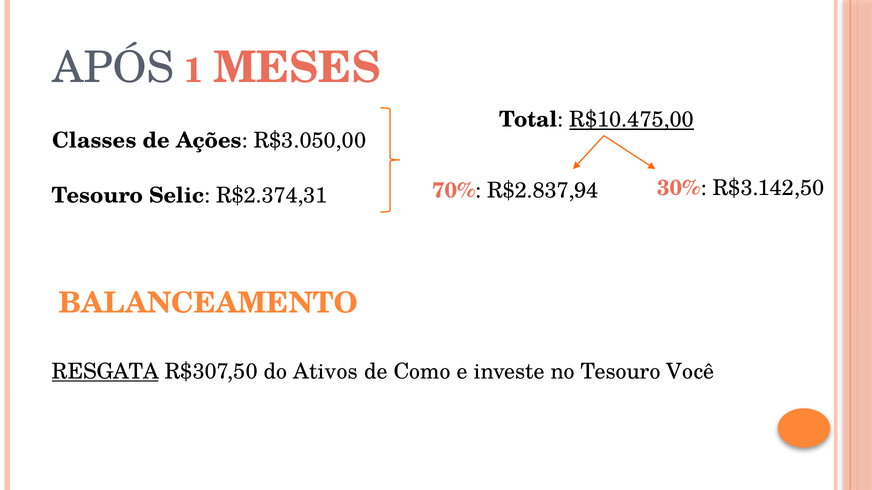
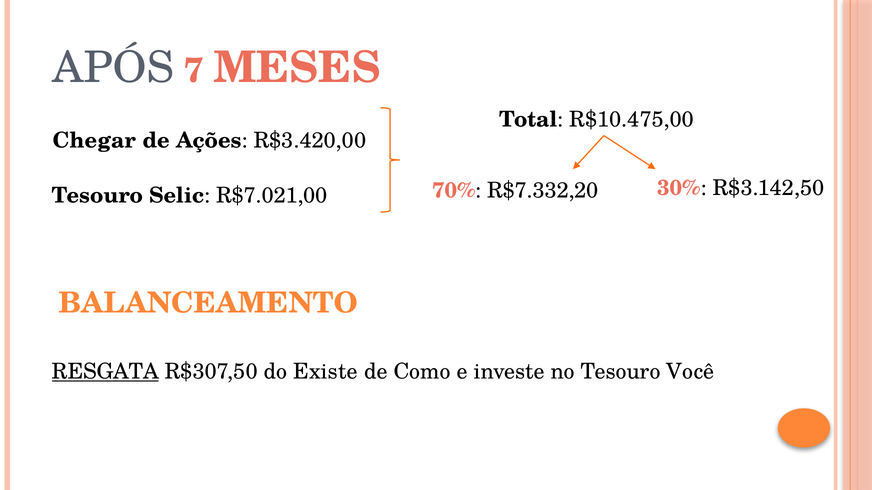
1: 1 -> 7 (194, 71)
R$10.475,00 underline: present -> none (632, 120)
Classes: Classes -> Chegar (94, 140)
R$3.050,00: R$3.050,00 -> R$3.420,00 (310, 140)
R$2.837,94: R$2.837,94 -> R$7.332,20 (543, 191)
R$2.374,31: R$2.374,31 -> R$7.021,00 (272, 196)
Ativos: Ativos -> Existe (325, 372)
